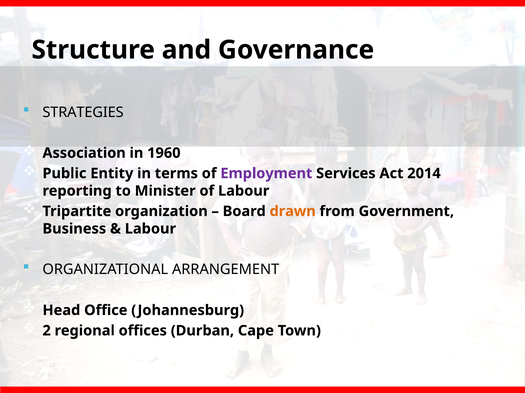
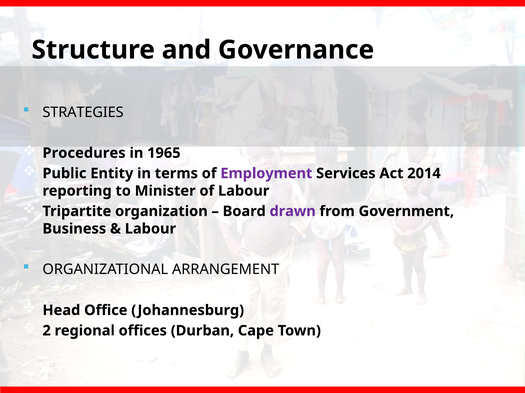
Association: Association -> Procedures (84, 153)
1960: 1960 -> 1965 (164, 153)
drawn colour: orange -> purple (293, 212)
